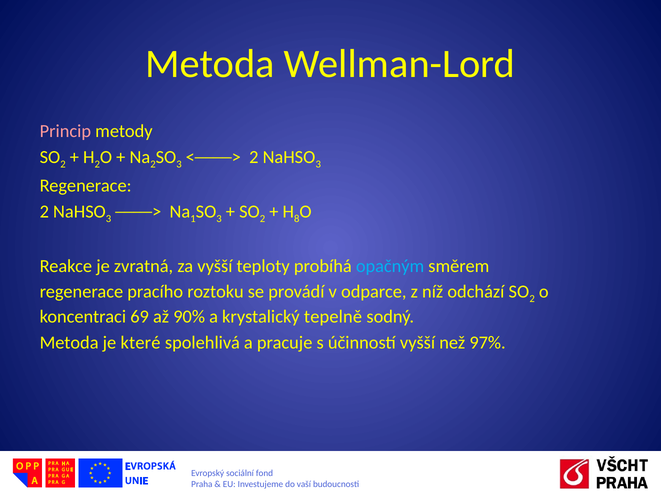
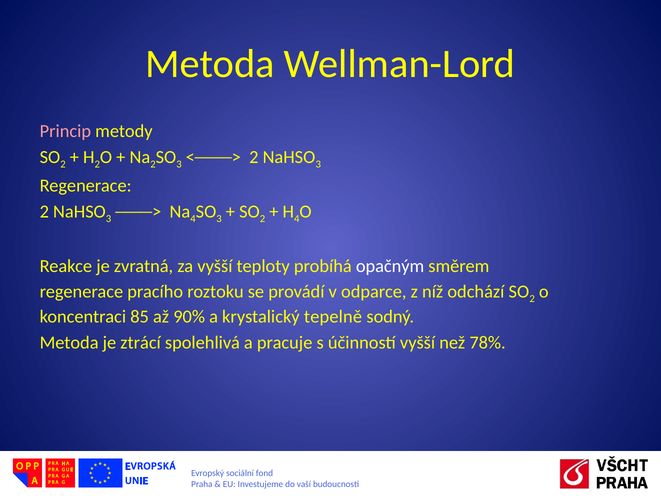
1: 1 -> 4 (193, 219)
8: 8 -> 4 (297, 219)
opačným colour: light blue -> white (390, 266)
69: 69 -> 85 (140, 317)
které: které -> ztrácí (141, 342)
97%: 97% -> 78% (488, 342)
